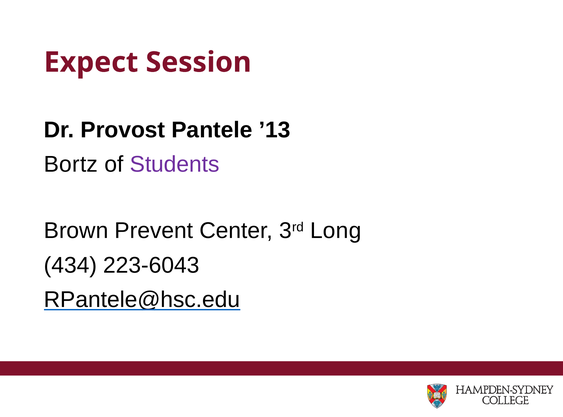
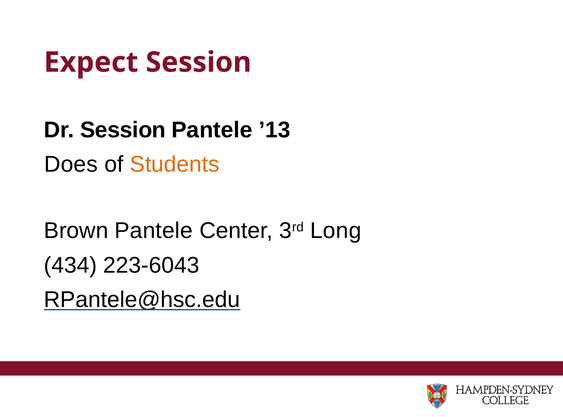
Dr Provost: Provost -> Session (123, 130)
Bortz: Bortz -> Does (71, 164)
Students colour: purple -> orange (175, 164)
Brown Prevent: Prevent -> Pantele (154, 231)
